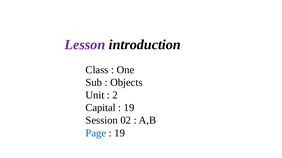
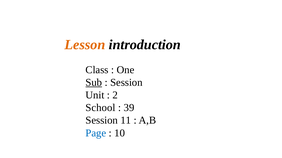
Lesson colour: purple -> orange (85, 45)
Sub underline: none -> present (94, 83)
Objects: Objects -> Session (126, 83)
Capital: Capital -> School (100, 108)
19: 19 -> 39 (129, 108)
02: 02 -> 11 (126, 121)
19: 19 -> 10 (120, 133)
